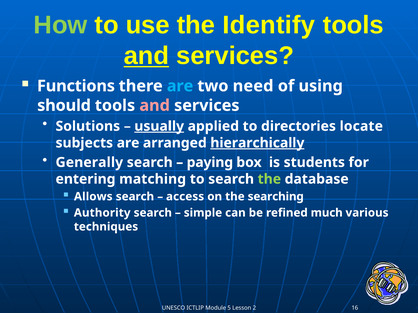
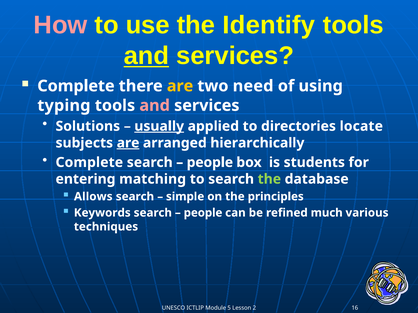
How colour: light green -> pink (61, 25)
Functions: Functions -> Complete (76, 86)
are colour: light blue -> yellow (180, 86)
should: should -> typing (64, 106)
are underline: none -> present (128, 143)
hierarchically underline: present -> none (257, 143)
Generally: Generally -> Complete (89, 163)
paying: paying -> people (210, 163)
access: access -> simple (185, 197)
searching: searching -> principles (276, 197)
Authority: Authority -> Keywords (102, 213)
simple: simple -> people (203, 213)
